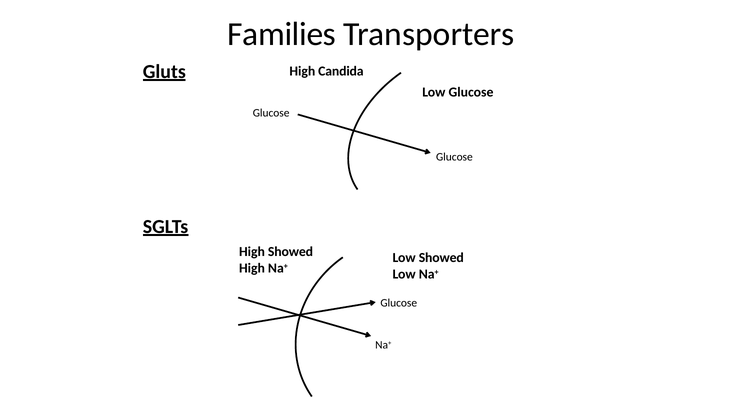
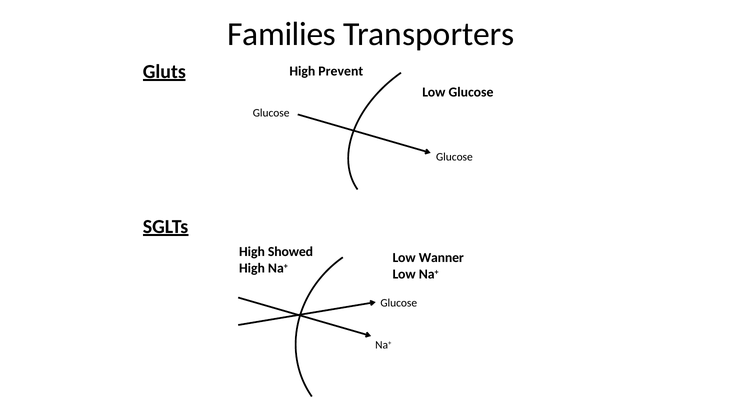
Candida: Candida -> Prevent (341, 71)
Low Showed: Showed -> Wanner (441, 258)
